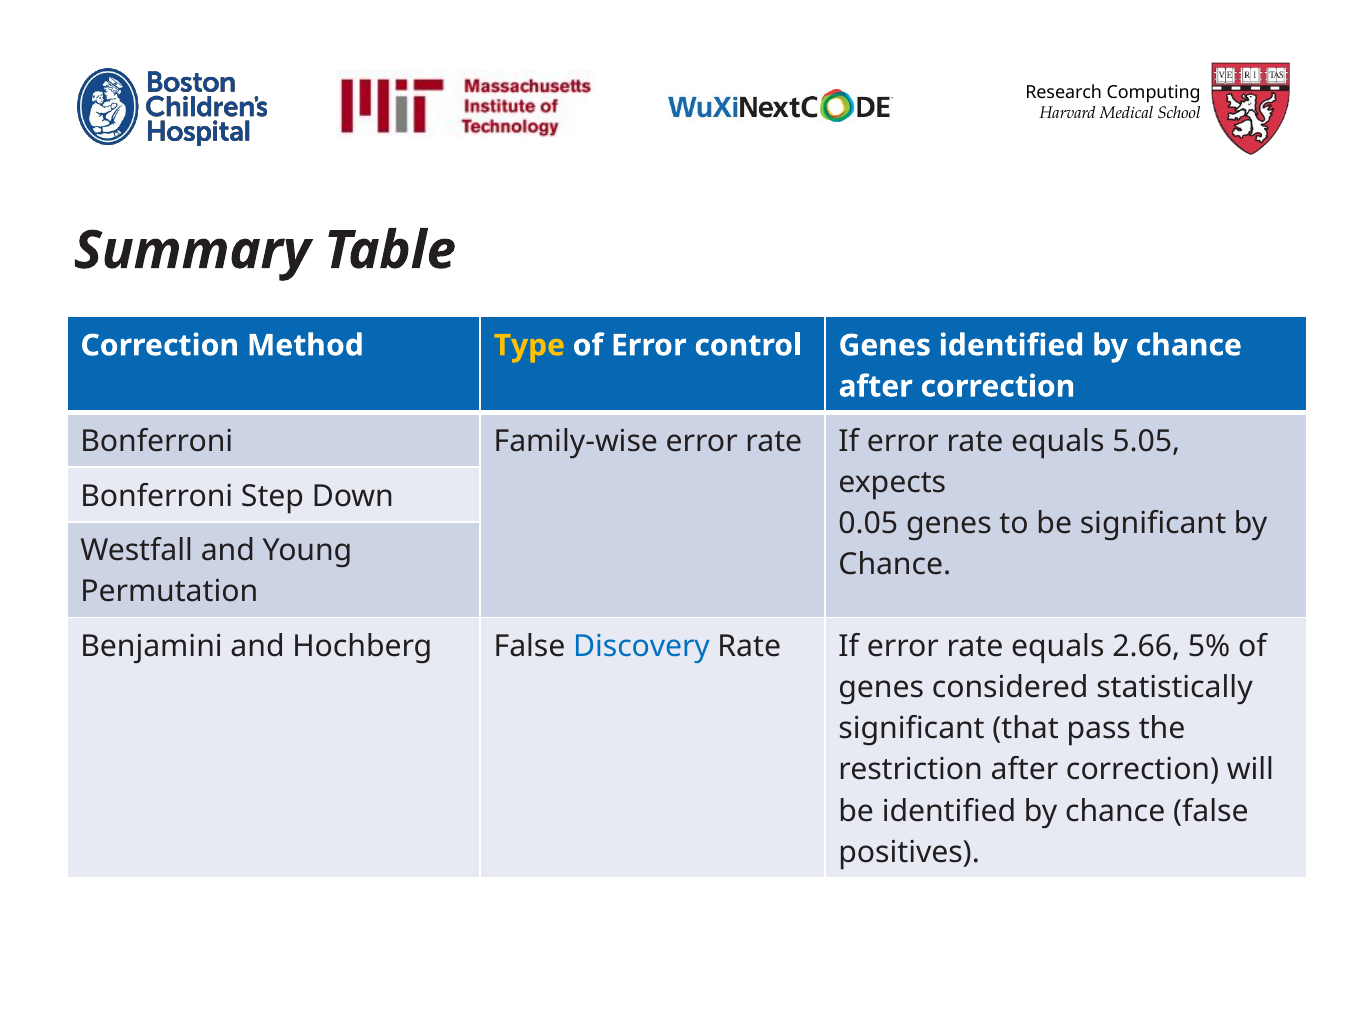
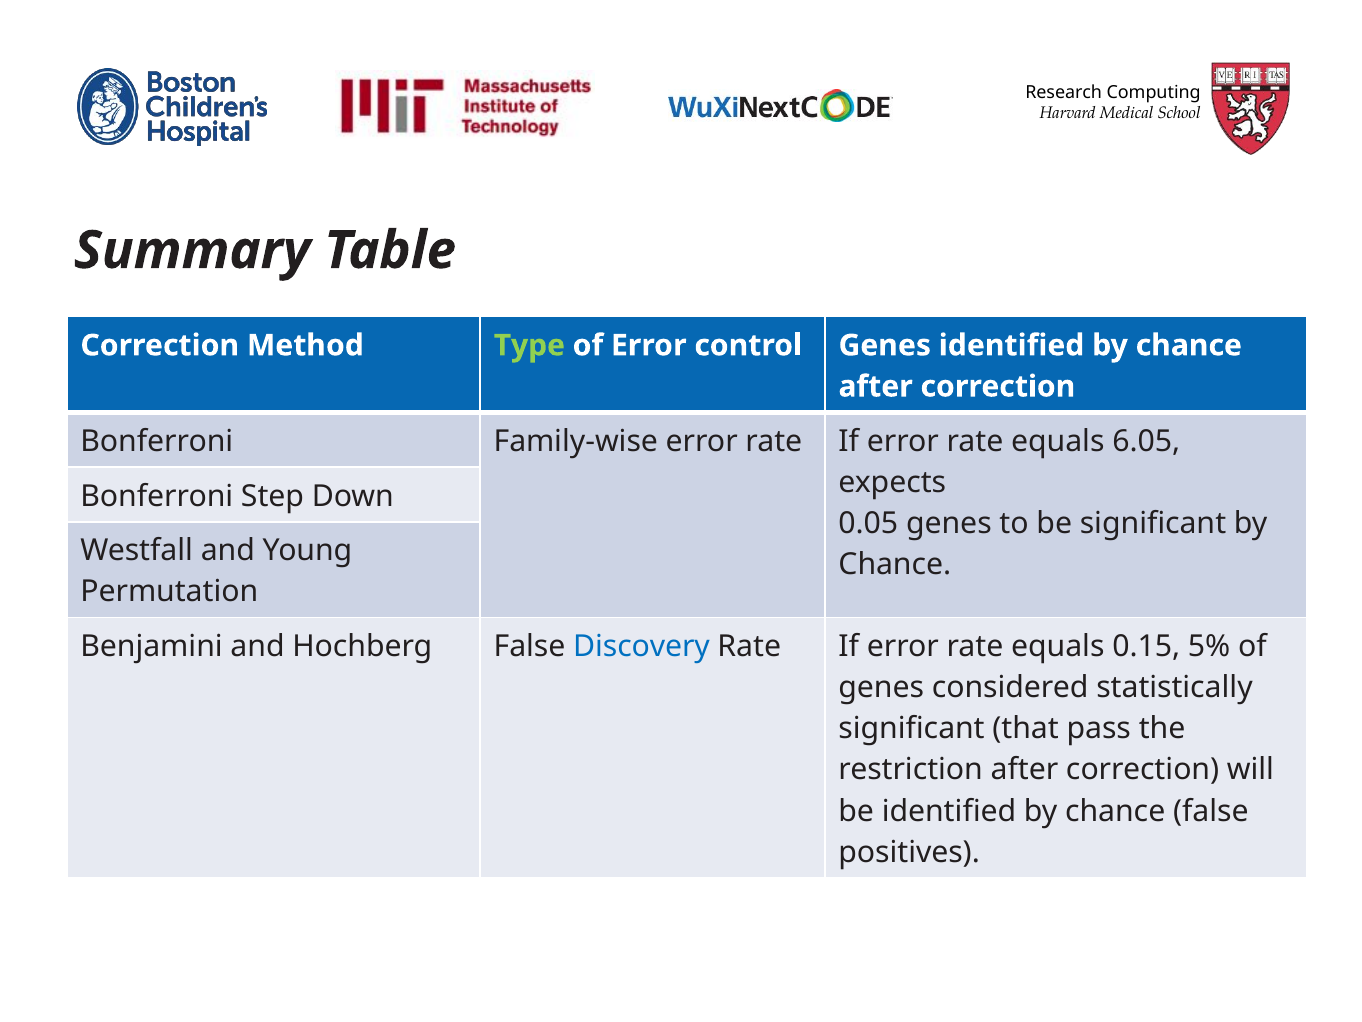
Type colour: yellow -> light green (529, 345)
5.05: 5.05 -> 6.05 (1146, 441)
2.66: 2.66 -> 0.15 (1146, 646)
